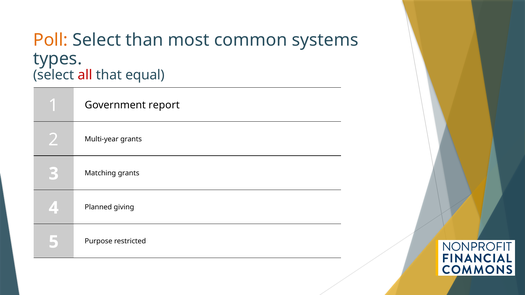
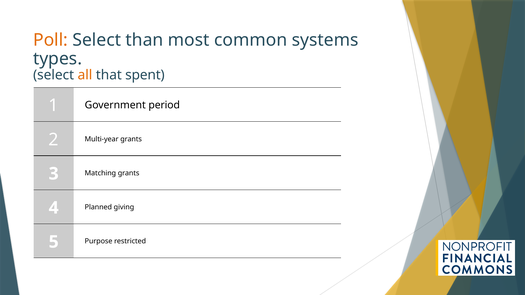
all colour: red -> orange (85, 75)
equal: equal -> spent (145, 75)
report: report -> period (164, 105)
